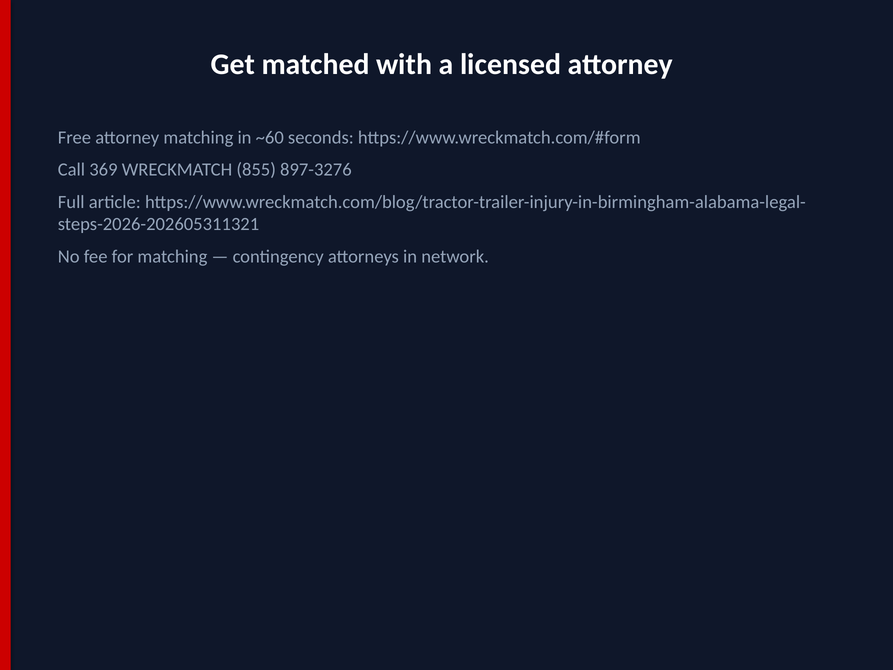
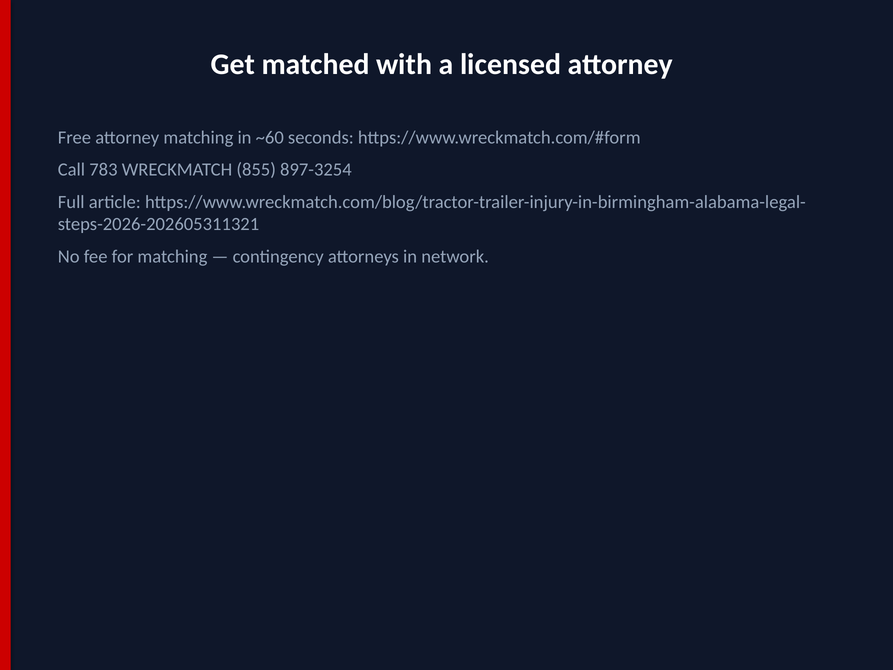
369: 369 -> 783 (103, 170)
897-3276: 897-3276 -> 897-3254 (316, 170)
